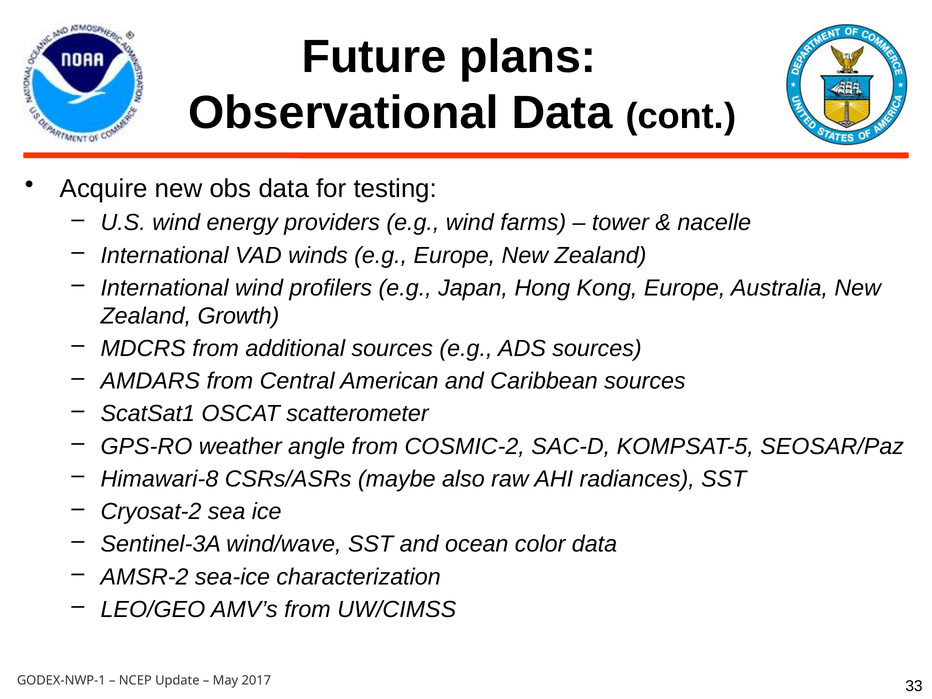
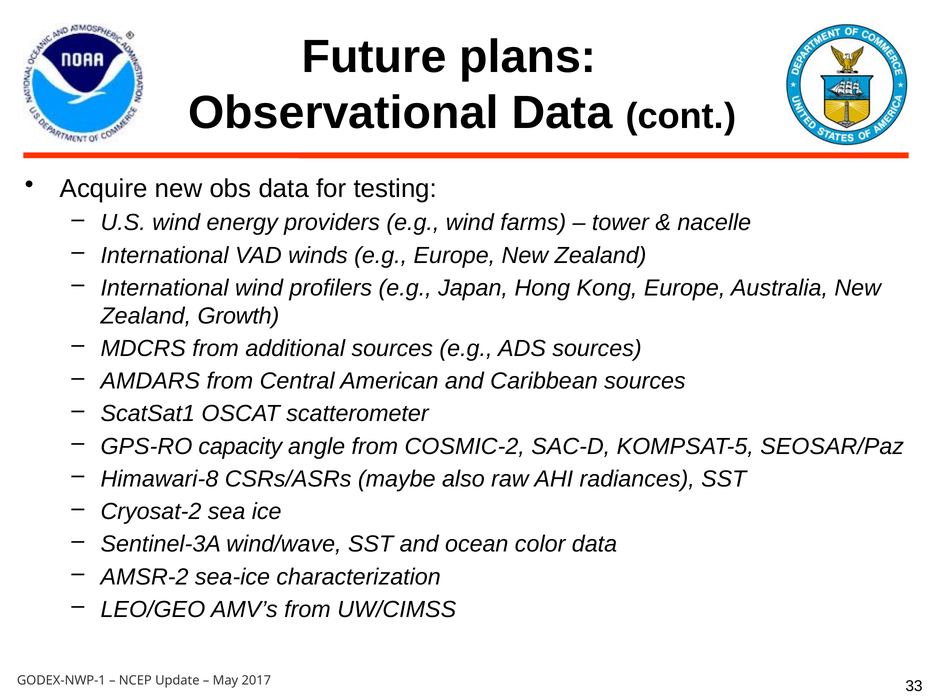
weather: weather -> capacity (240, 446)
